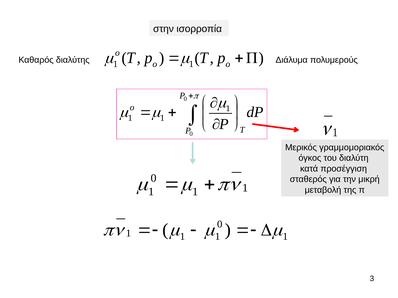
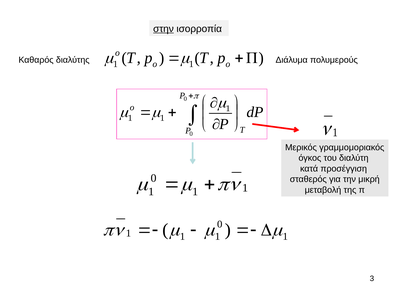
στην underline: none -> present (163, 29)
